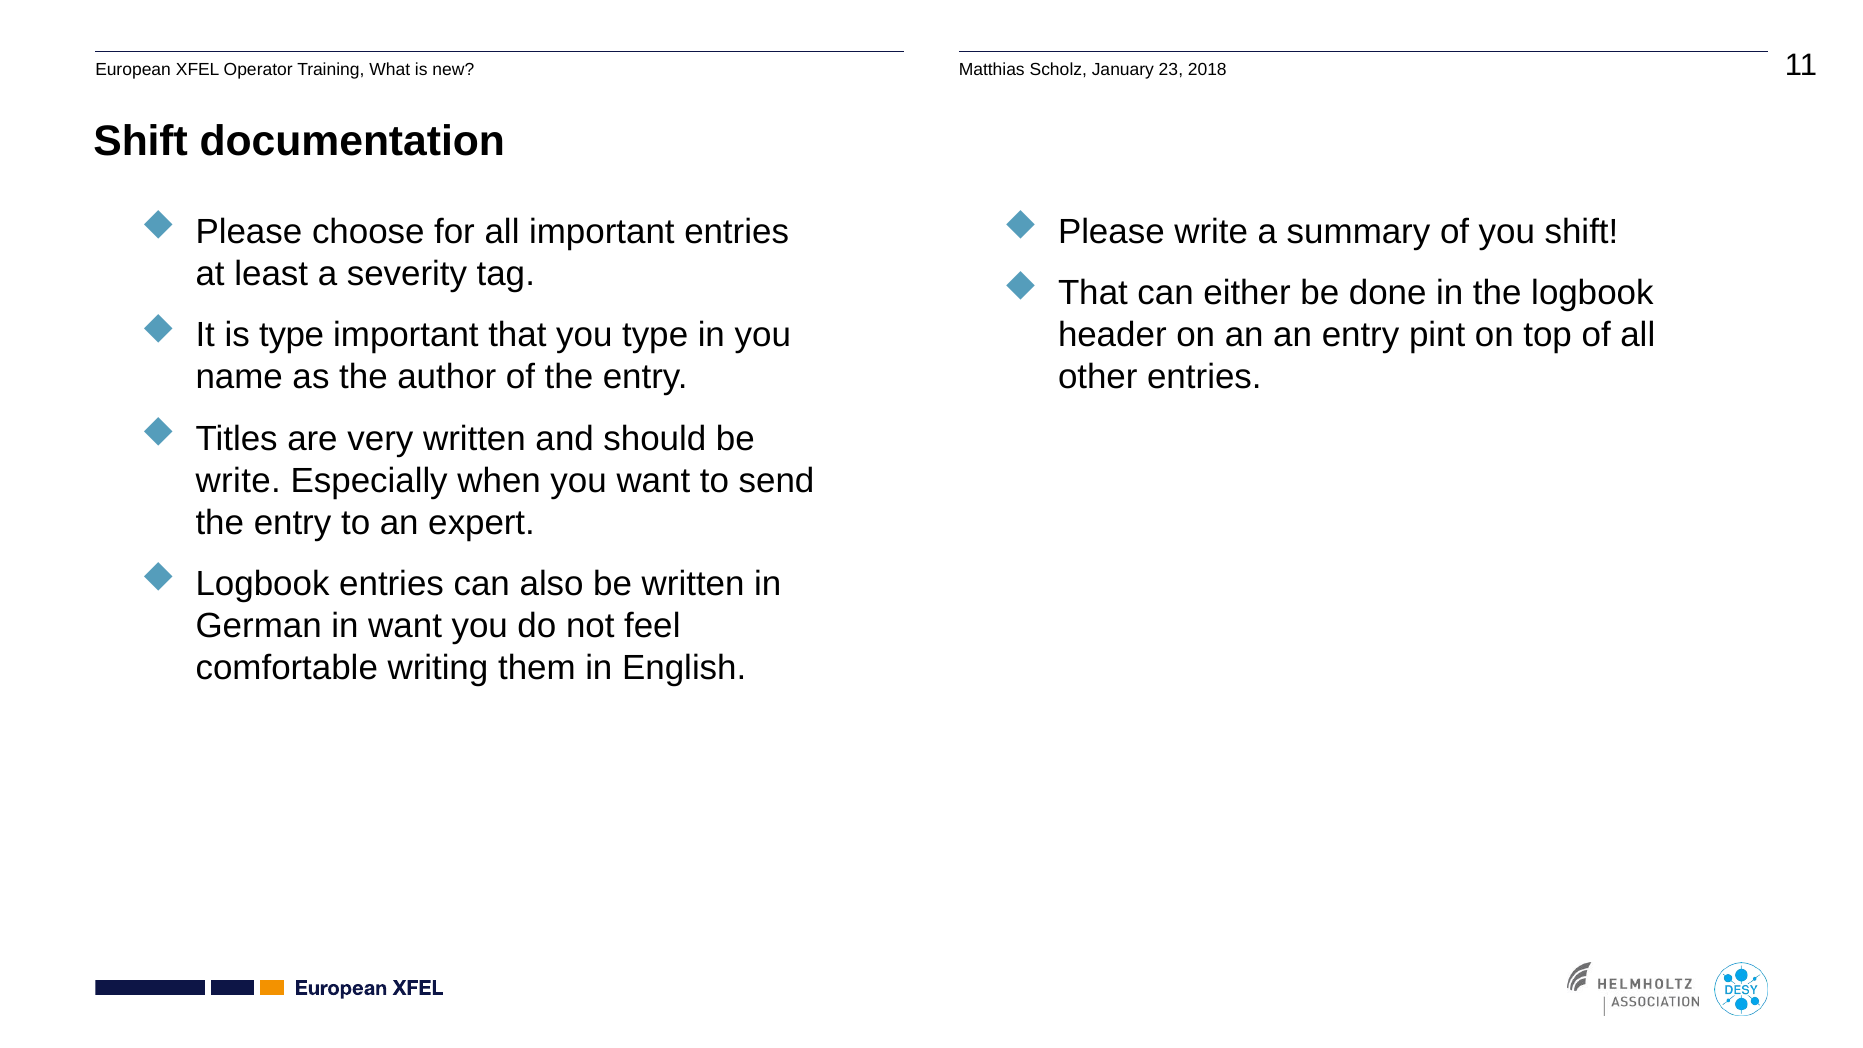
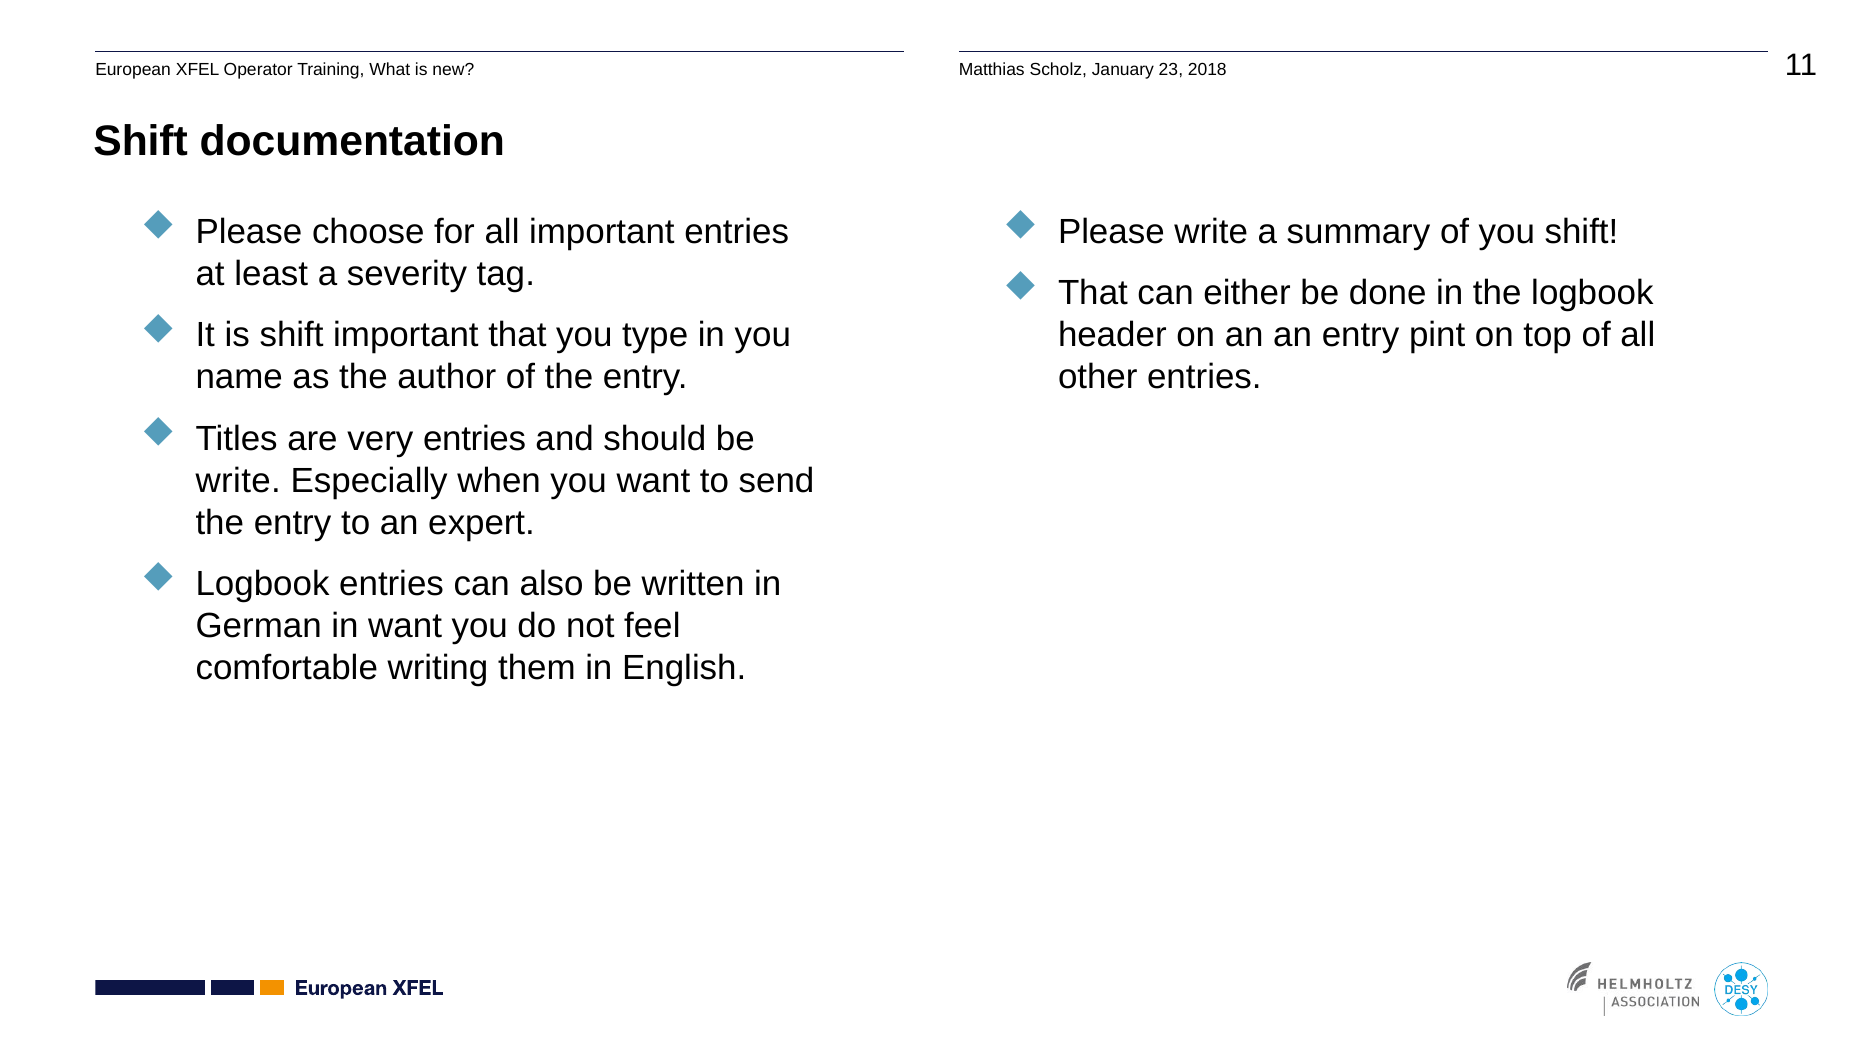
is type: type -> shift (292, 335)
very written: written -> entries (475, 439)
